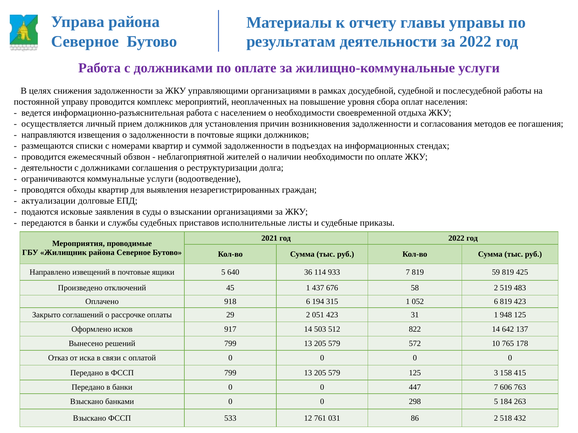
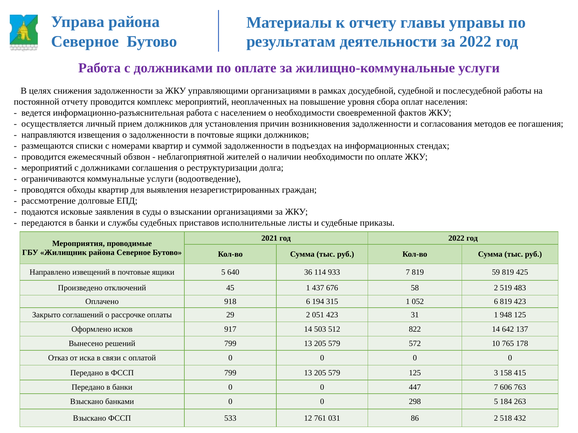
постоянной управу: управу -> отчету (75, 102)
отдыха: отдыха -> фактов (412, 113)
деятельности: деятельности -> мероприятий (47, 168)
актуализации: актуализации -> рассмотрение (49, 201)
